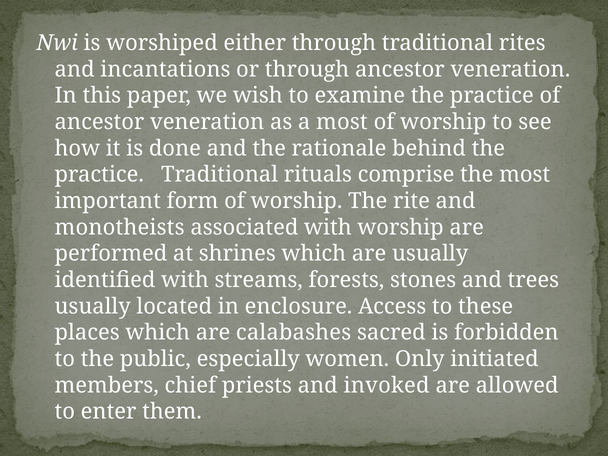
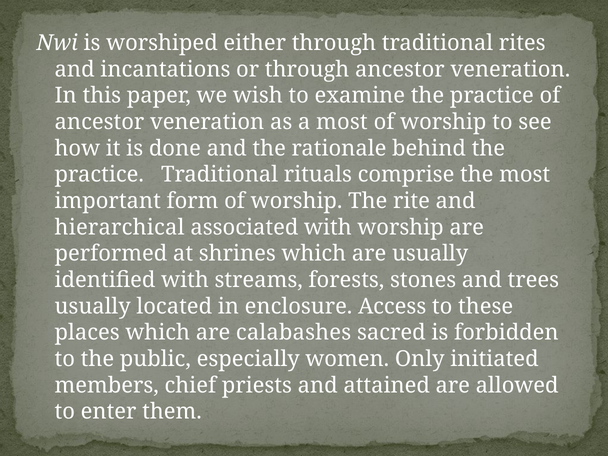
monotheists: monotheists -> hierarchical (120, 227)
invoked: invoked -> attained (387, 385)
